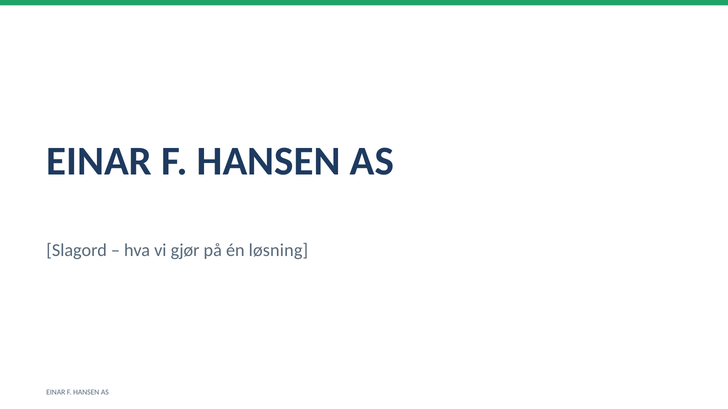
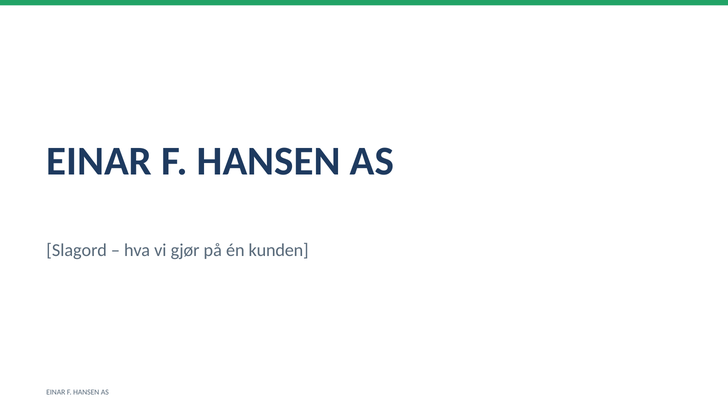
løsning: løsning -> kunden (279, 251)
